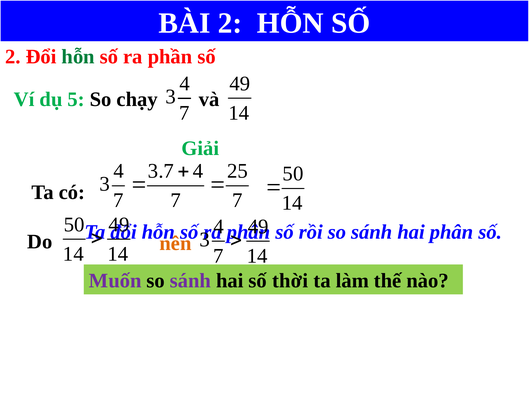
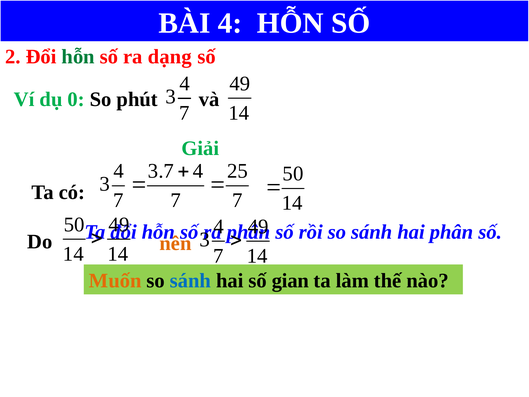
BÀI 2: 2 -> 4 (230, 23)
phần: phần -> dạng (170, 57)
5: 5 -> 0 (76, 99)
chạy: chạy -> phút (137, 99)
Muốn colour: purple -> orange (115, 281)
sánh colour: purple -> blue (190, 281)
thời: thời -> gian (290, 281)
